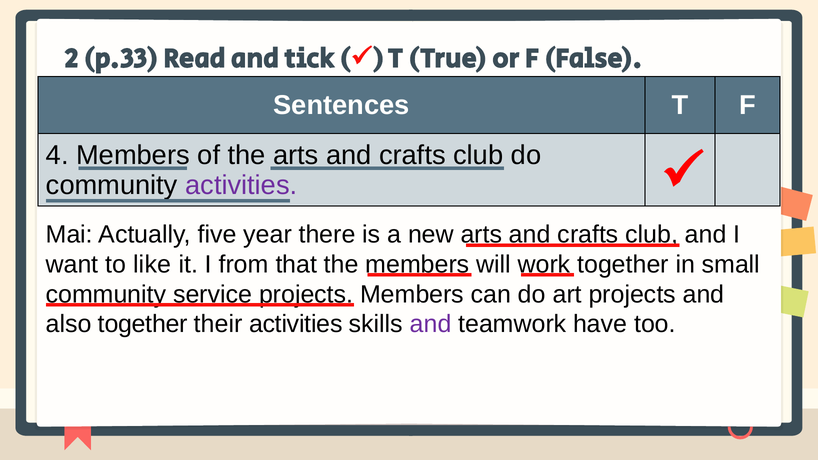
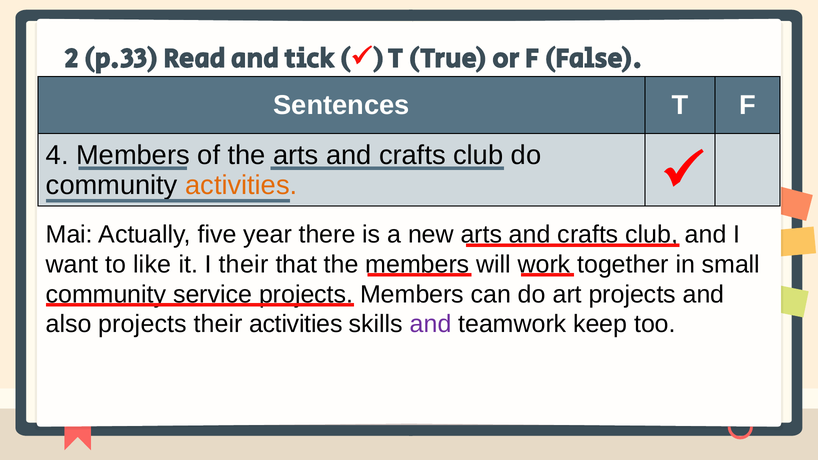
activities colour: purple -> orange (241, 185)
I from: from -> their (244, 264)
also together: together -> projects (143, 324)
have: have -> keep (600, 324)
